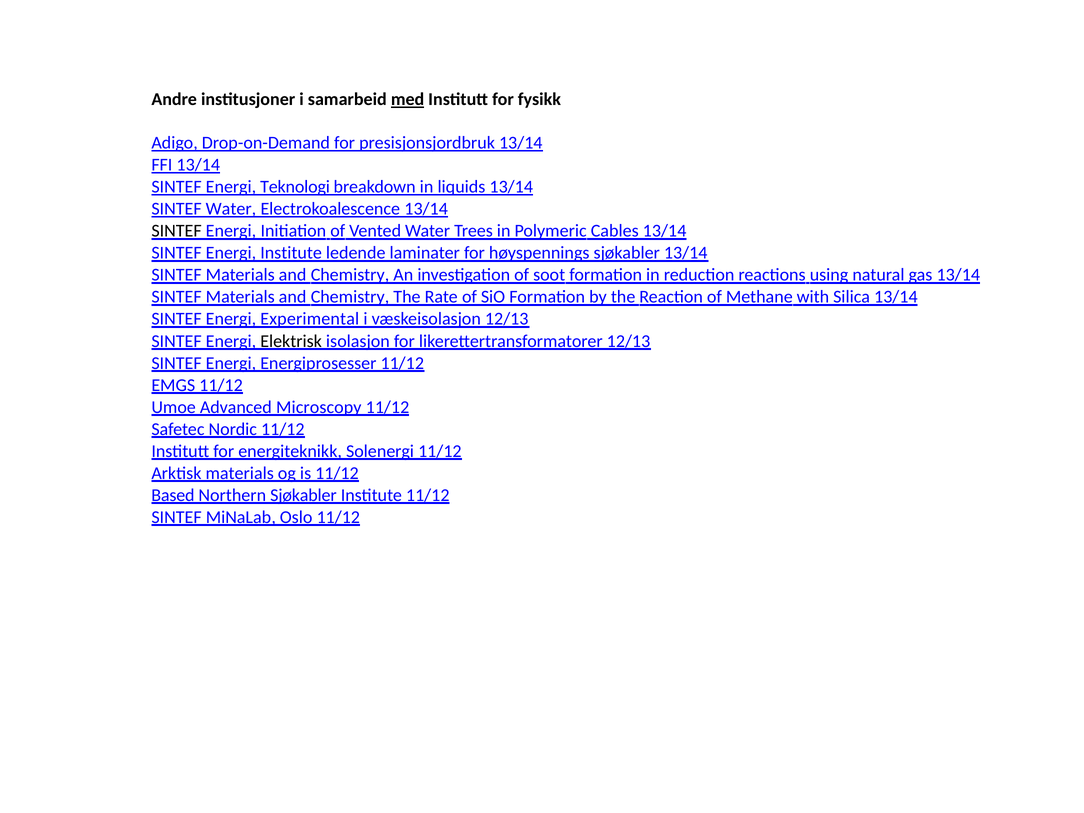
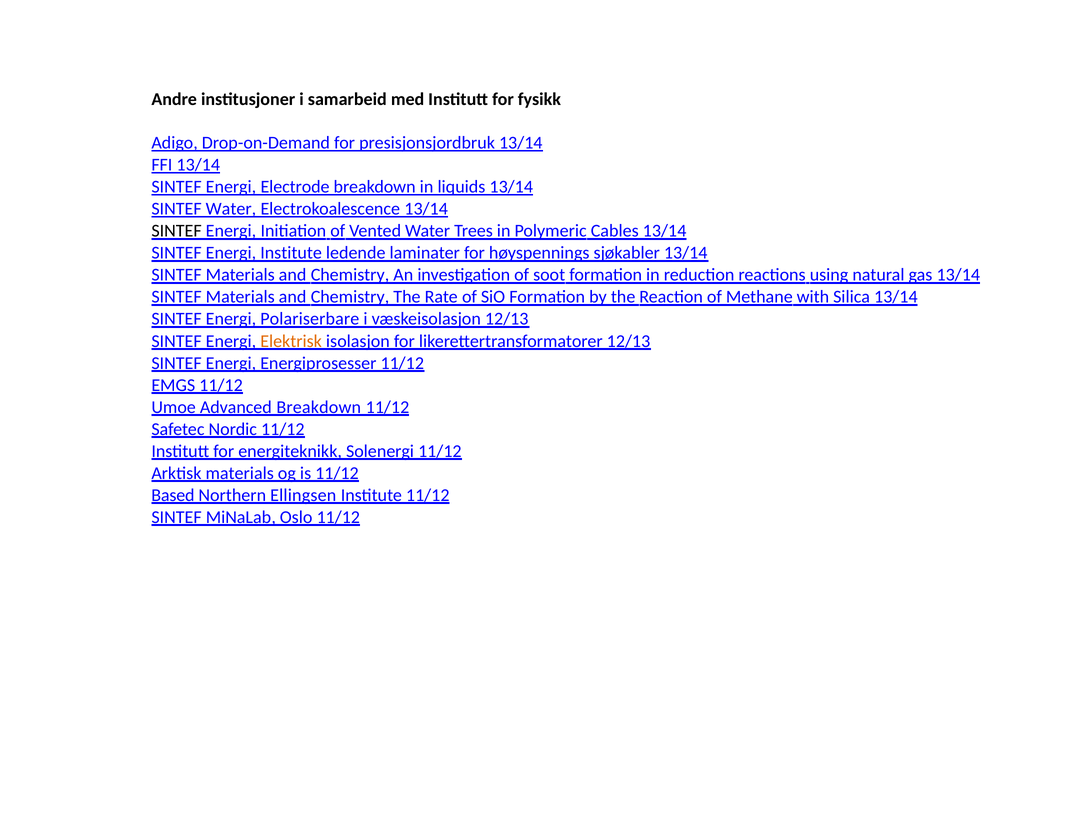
med underline: present -> none (408, 99)
Teknologi: Teknologi -> Electrode (295, 187)
Experimental: Experimental -> Polariserbare (310, 319)
Elektrisk colour: black -> orange (291, 341)
Advanced Microscopy: Microscopy -> Breakdown (319, 407)
Northern Sjøkabler: Sjøkabler -> Ellingsen (303, 495)
